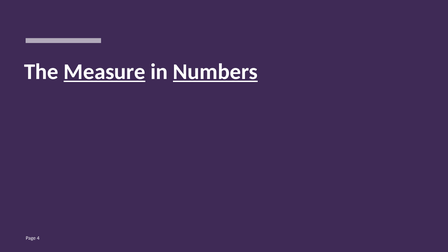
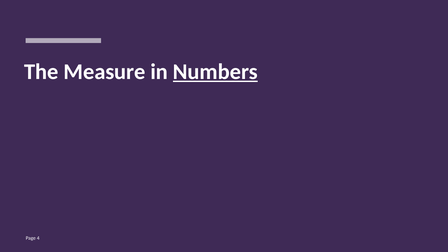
Measure underline: present -> none (105, 72)
